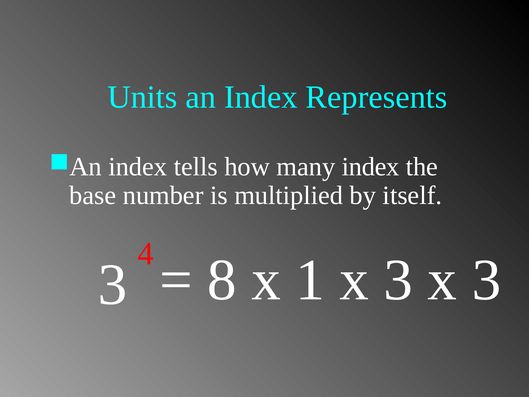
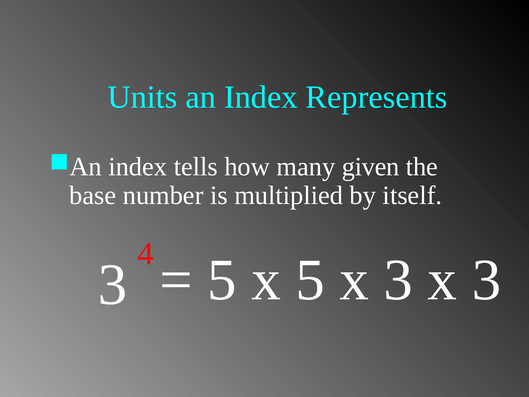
many index: index -> given (371, 167)
8: 8 -> 5 (222, 280)
x 1: 1 -> 5 (310, 280)
